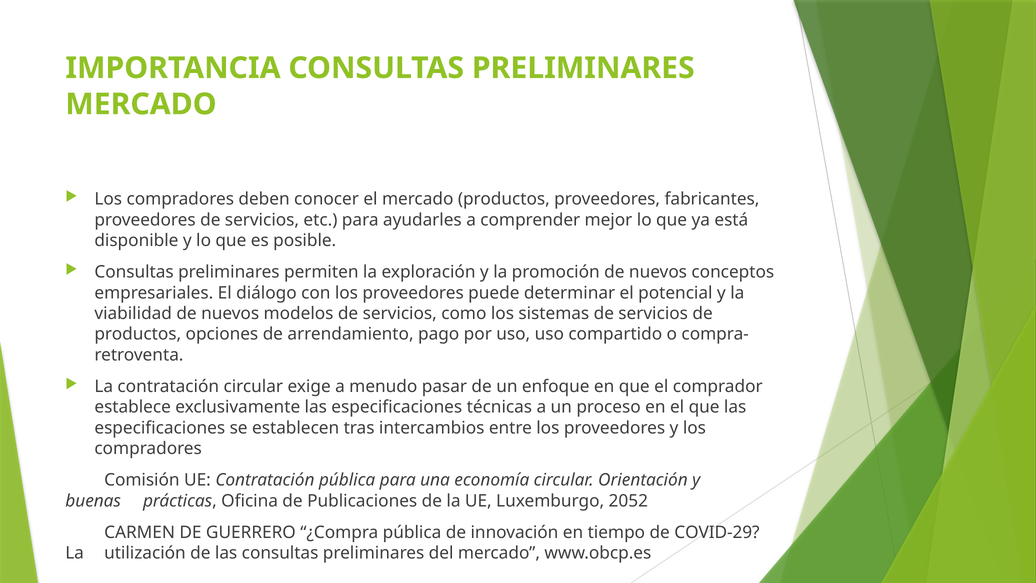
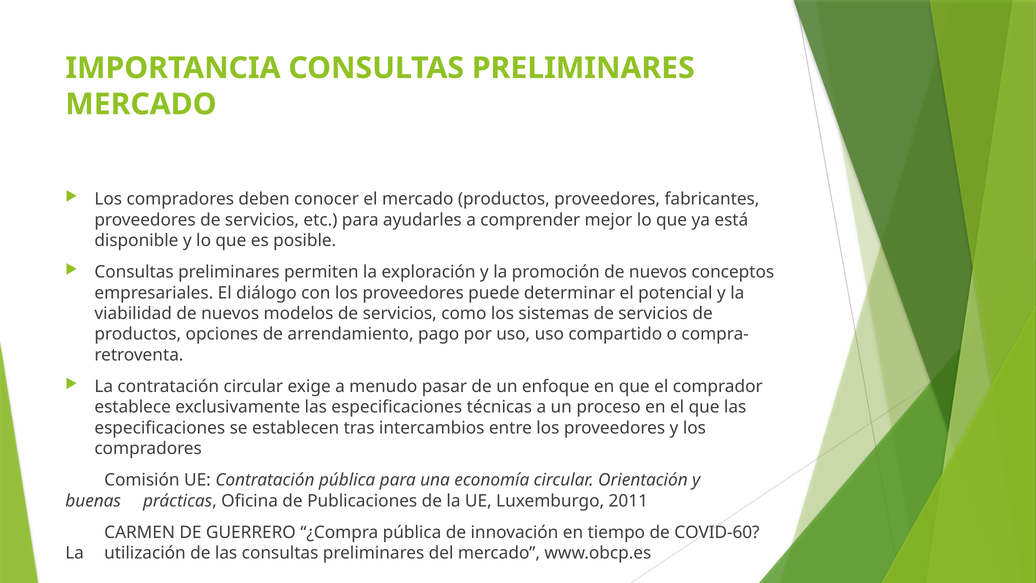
2052: 2052 -> 2011 (628, 501)
COVID-29: COVID-29 -> COVID-60 (717, 532)
